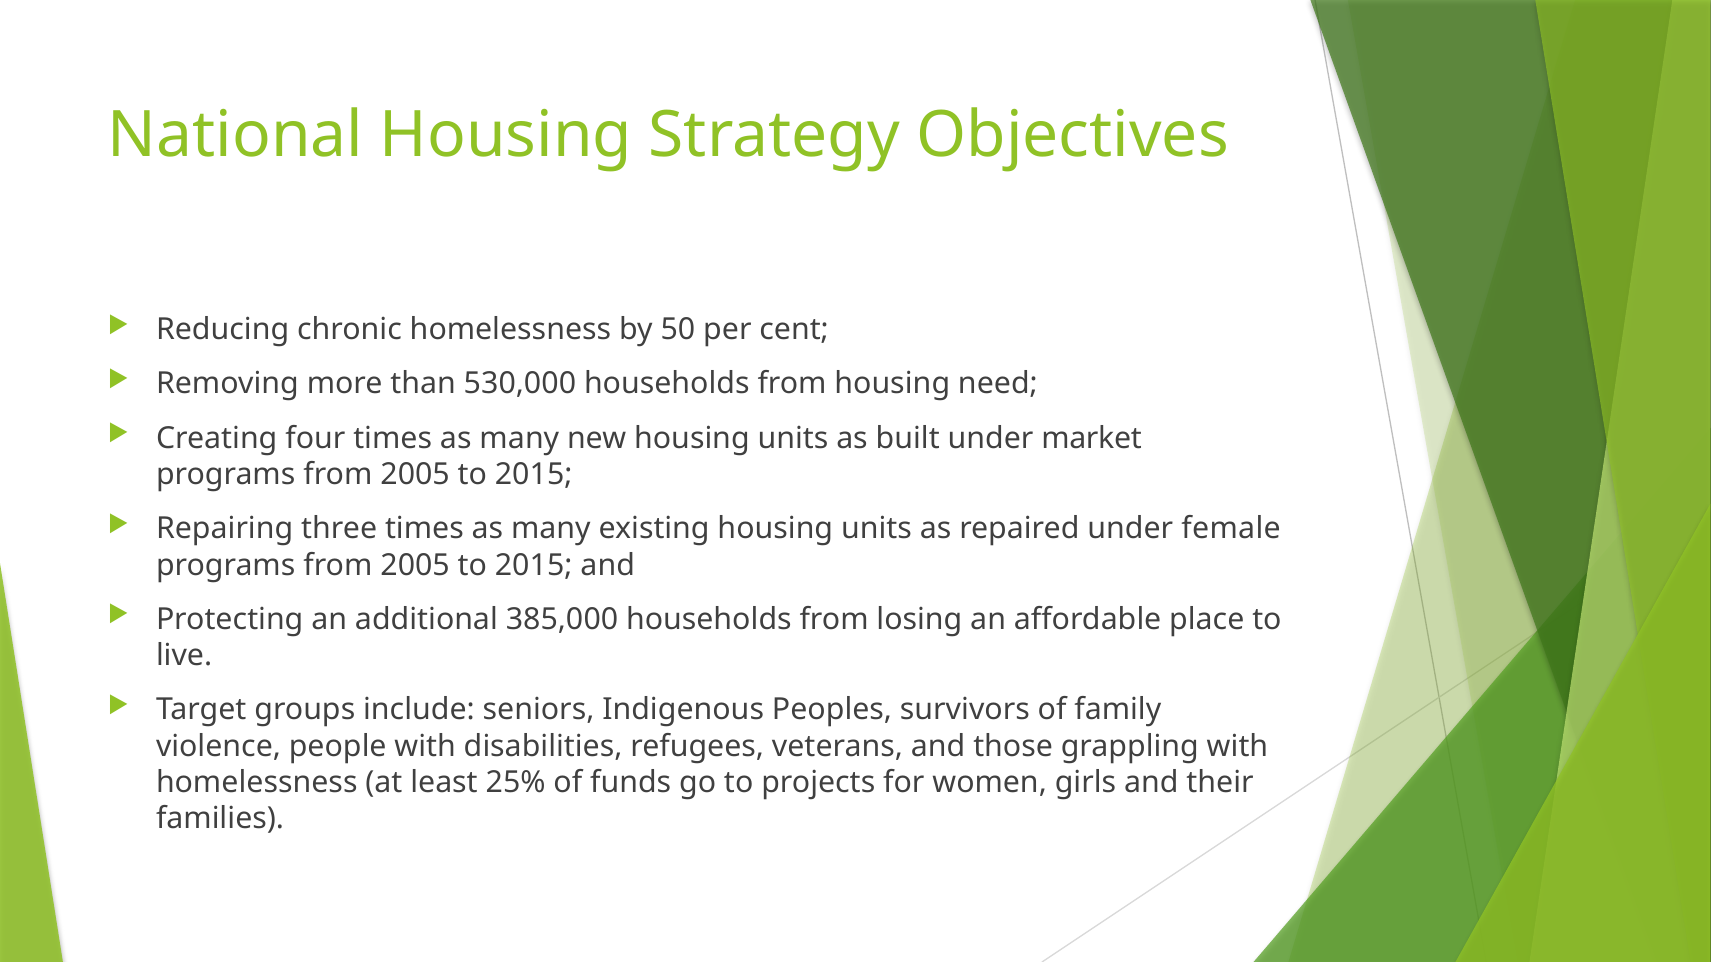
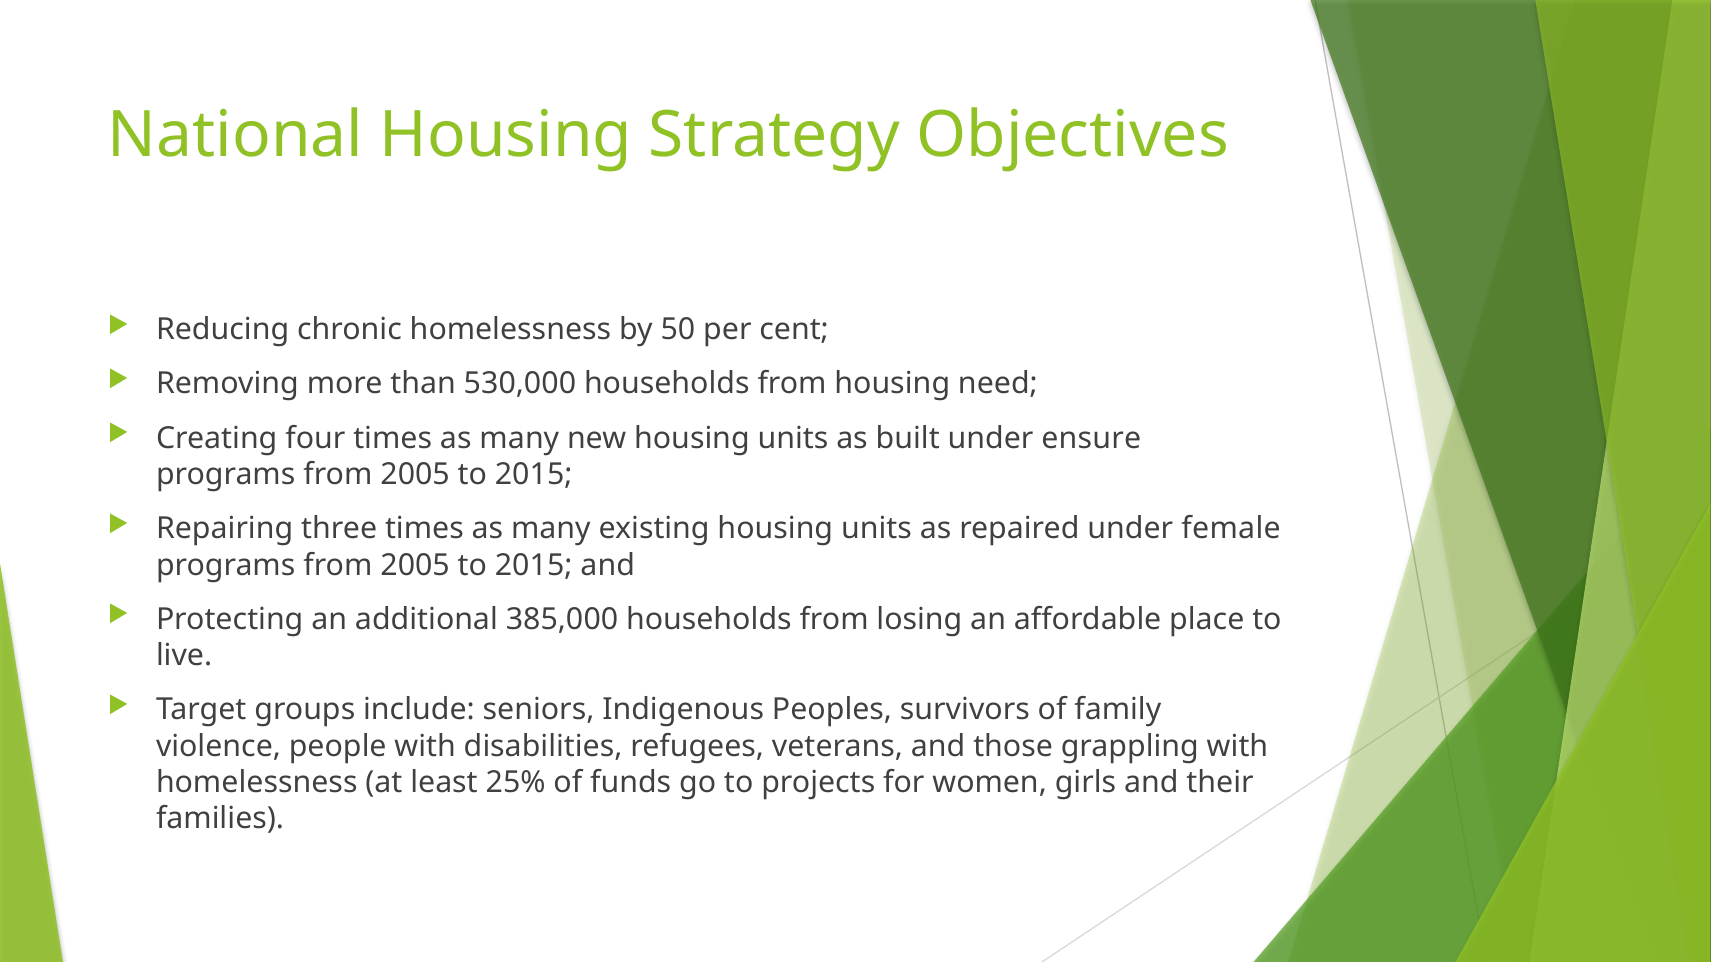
market: market -> ensure (1091, 438)
